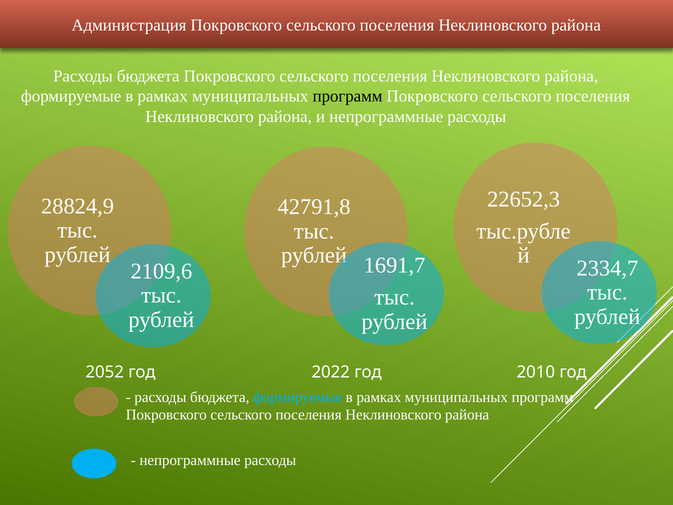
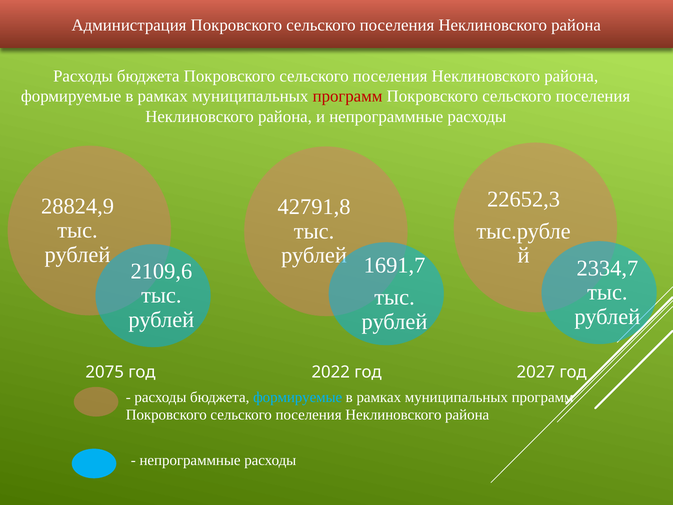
программ colour: black -> red (348, 96)
2052: 2052 -> 2075 (105, 372)
2010: 2010 -> 2027 (536, 372)
